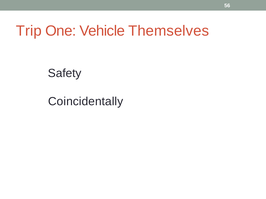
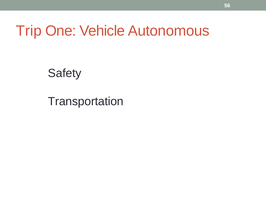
Themselves: Themselves -> Autonomous (169, 31)
Coincidentally: Coincidentally -> Transportation (86, 102)
